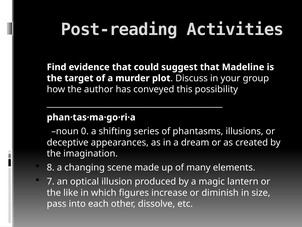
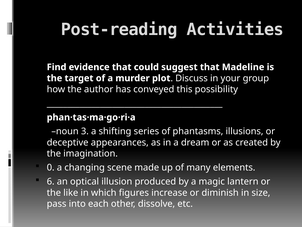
0: 0 -> 3 (85, 131)
8: 8 -> 0 (51, 167)
7: 7 -> 6 (51, 181)
